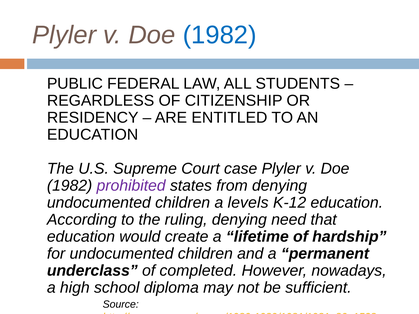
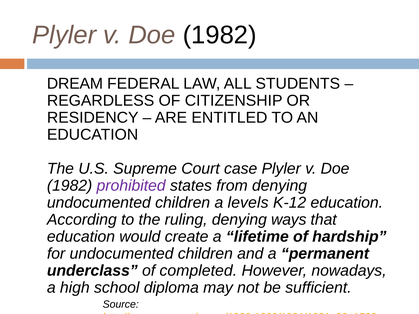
1982 colour: blue -> black (220, 35)
PUBLIC: PUBLIC -> DREAM (75, 84)
need: need -> ways (289, 220)
